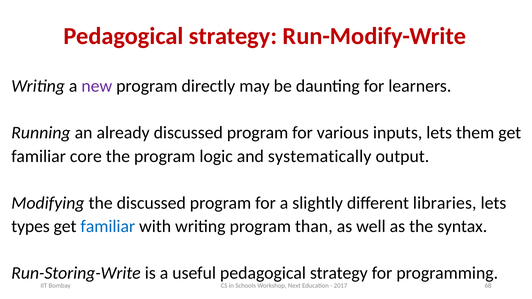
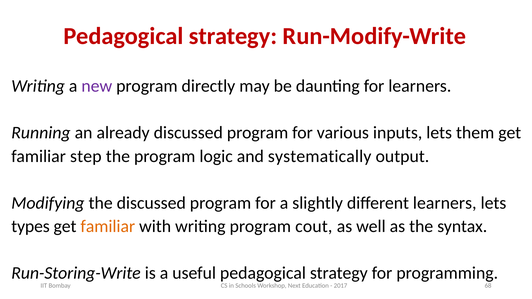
core: core -> step (86, 156)
different libraries: libraries -> learners (445, 203)
familiar colour: blue -> orange (108, 227)
than: than -> cout (314, 227)
